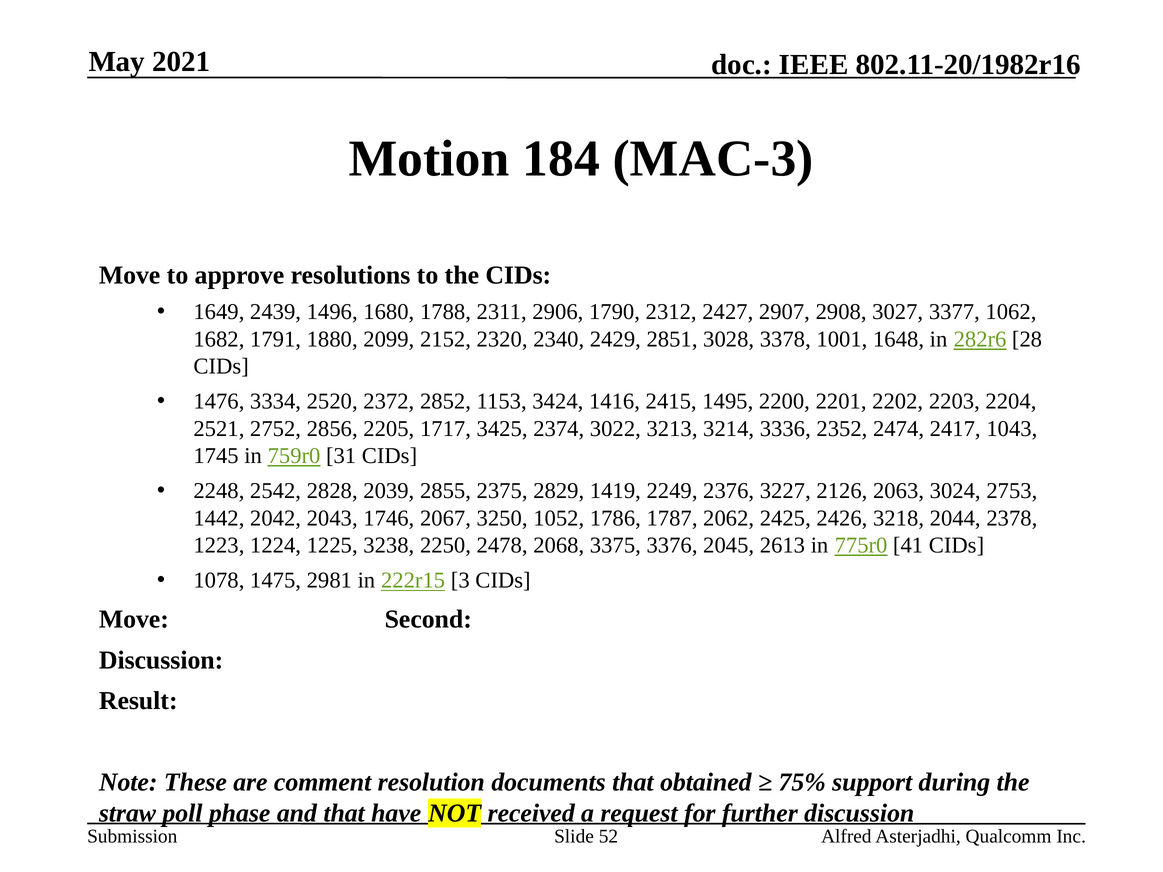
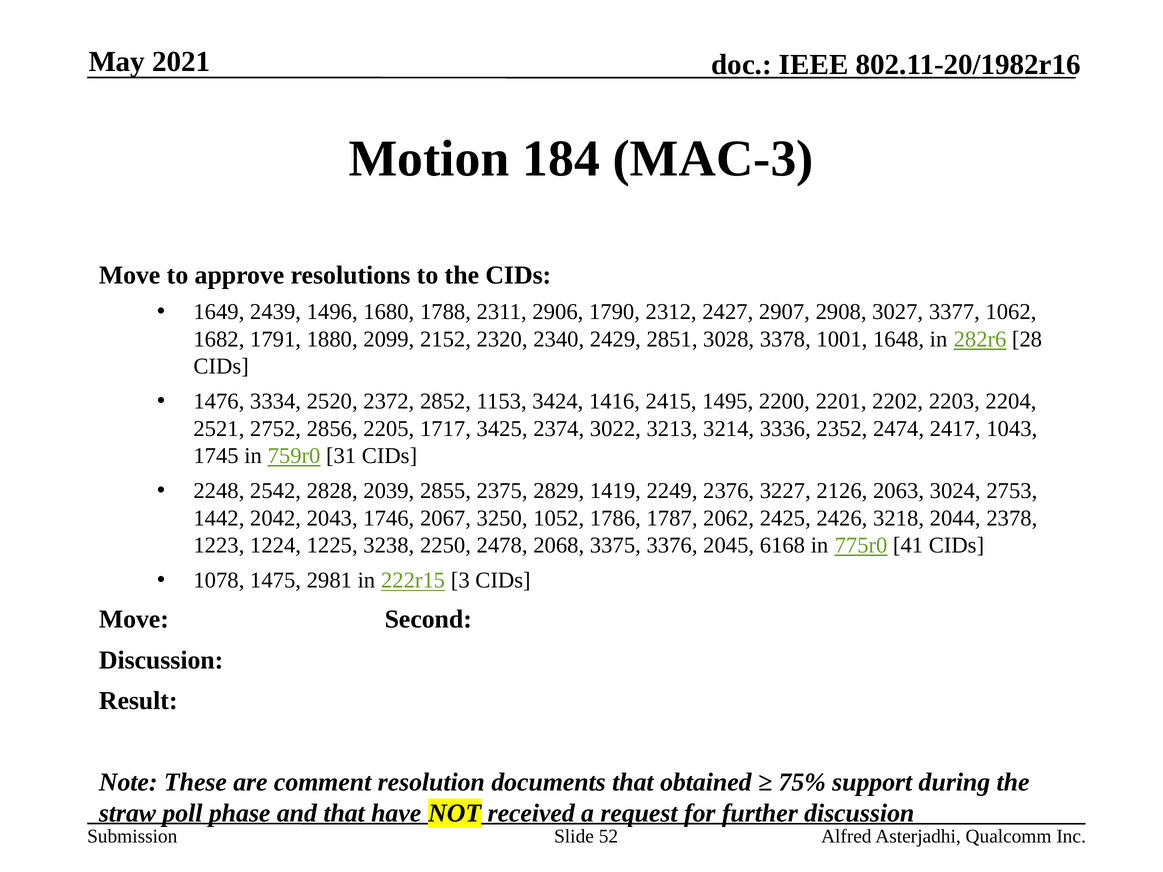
2613: 2613 -> 6168 (782, 545)
